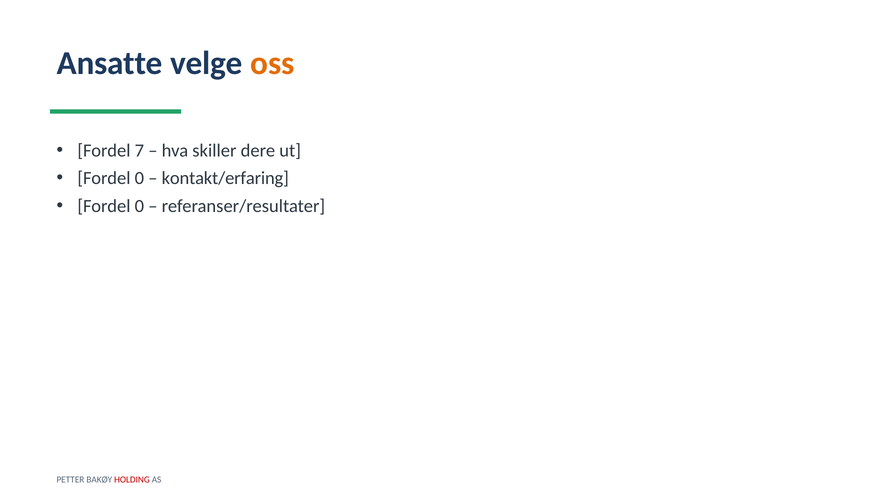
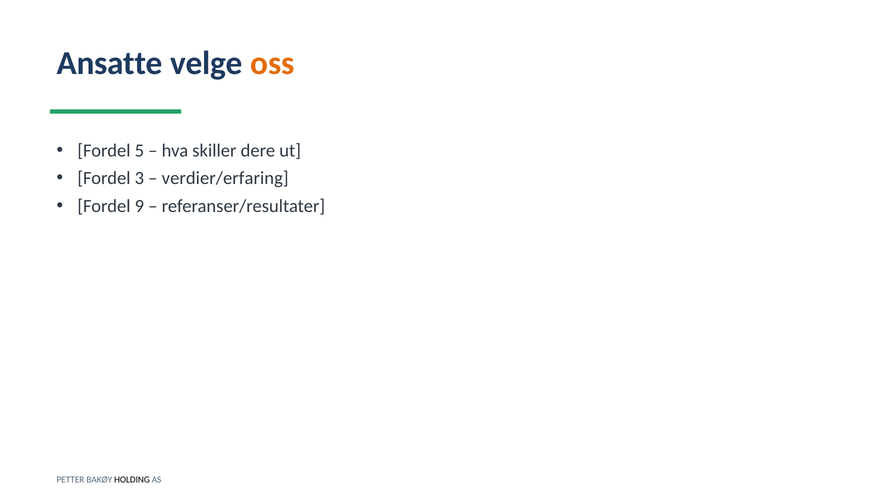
7: 7 -> 5 (139, 151)
0: 0 -> 3 (139, 178)
kontakt/erfaring: kontakt/erfaring -> verdier/erfaring (225, 178)
0: 0 -> 9 (139, 206)
HOLDING colour: red -> black (132, 480)
